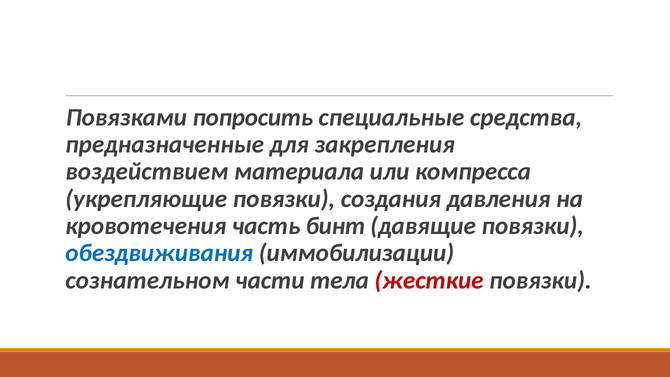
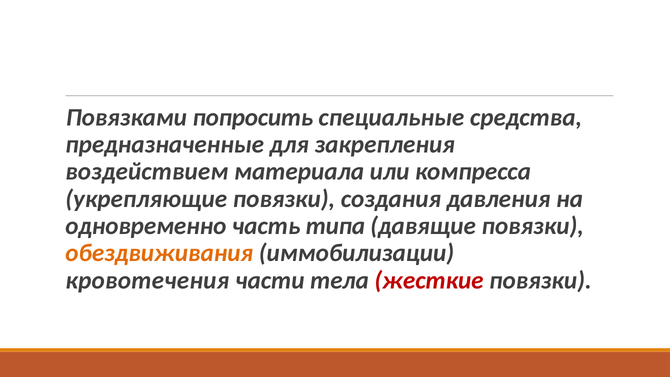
кровотечения: кровотечения -> одновременно (146, 226)
бинт: бинт -> типа (335, 226)
обездвиживания colour: blue -> orange (159, 253)
сознательном: сознательном -> кровотечения (147, 280)
